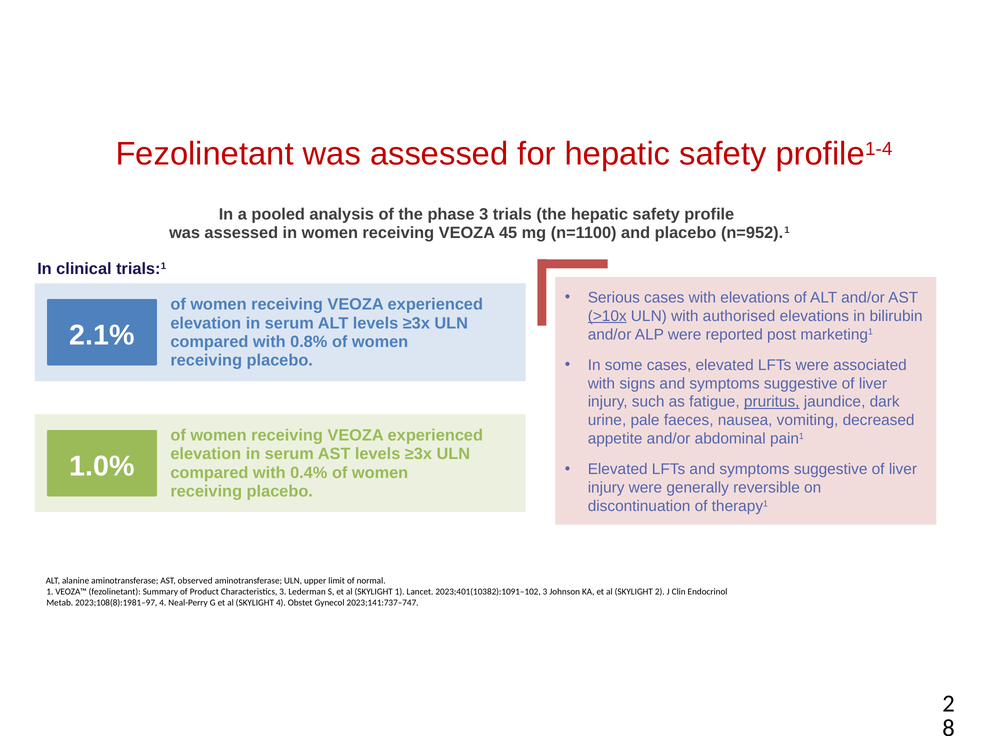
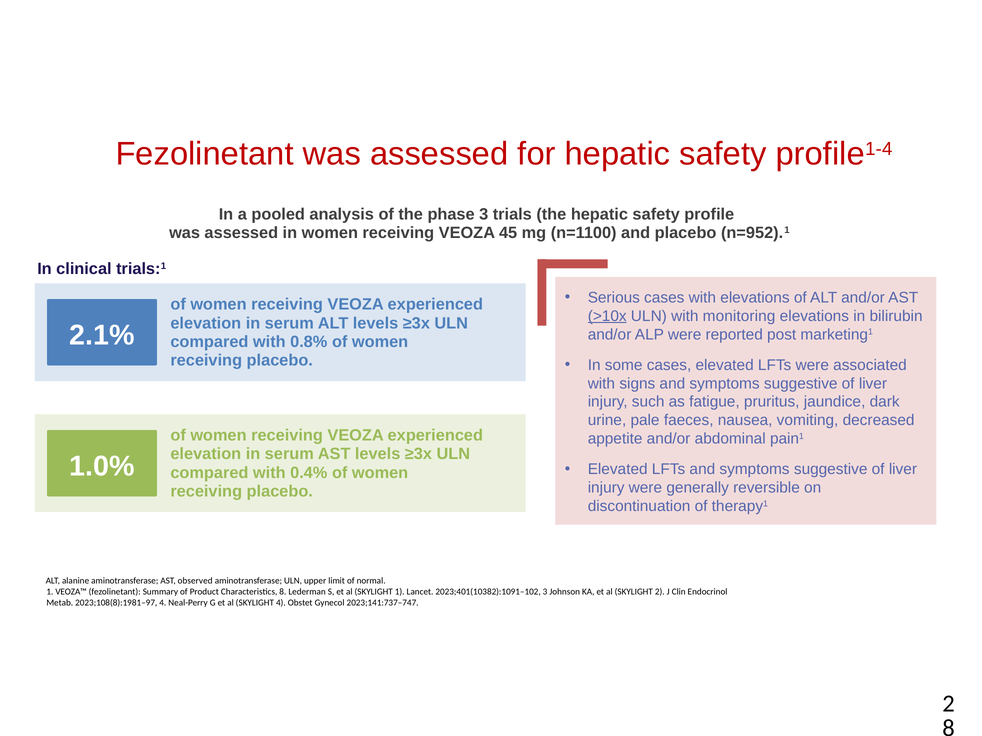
authorised: authorised -> monitoring (739, 316)
pruritus underline: present -> none (772, 402)
Characteristics 3: 3 -> 8 (283, 592)
